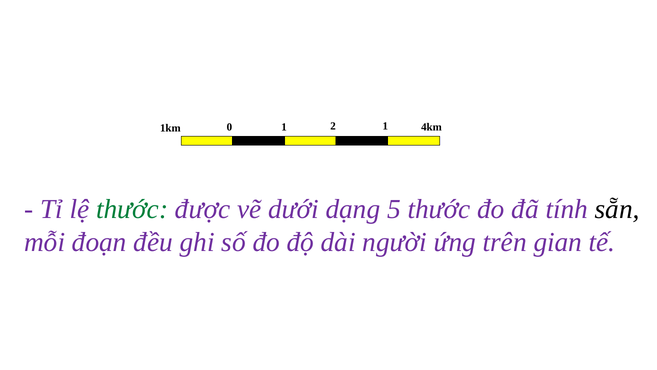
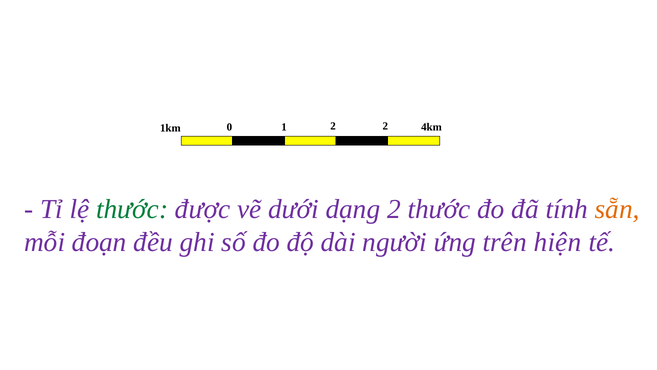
2 1: 1 -> 2 (385, 126)
dạng 5: 5 -> 2 (394, 209)
sẵn colour: black -> orange (617, 209)
gian: gian -> hiện (558, 242)
